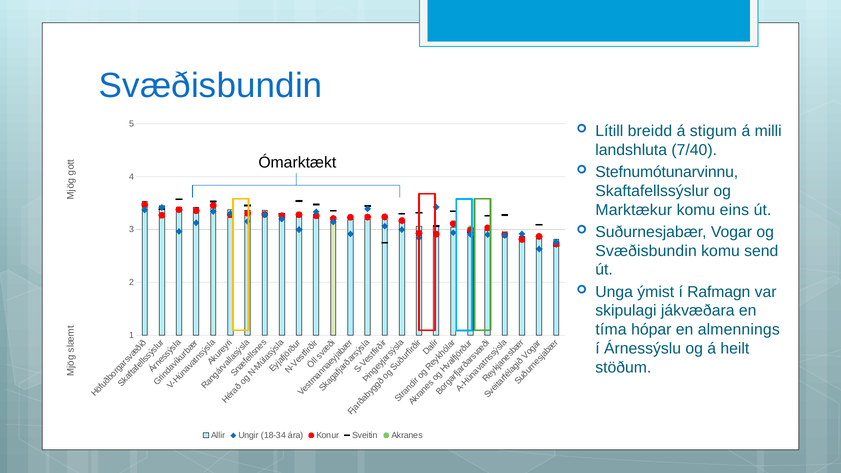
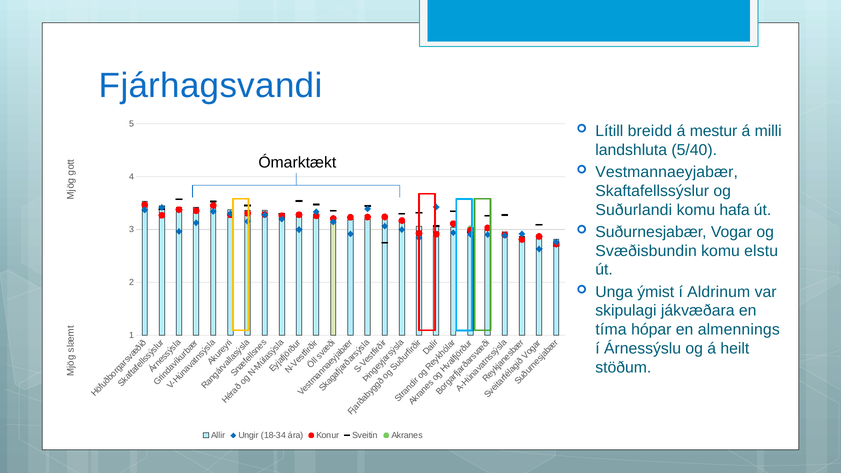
Svæðisbundin: Svæðisbundin -> Fjárhagsvandi (211, 86)
stigum: stigum -> mestur (714, 131)
7/40: 7/40 -> 5/40 (694, 150)
Stefnumótunarvinnu: Stefnumótunarvinnu -> Vestmannaeyjabær (667, 172)
Marktækur: Marktækur -> Suðurlandi (634, 210)
eins: eins -> hafa (735, 210)
send: send -> elstu (761, 251)
Rafmagn: Rafmagn -> Aldrinum (719, 292)
